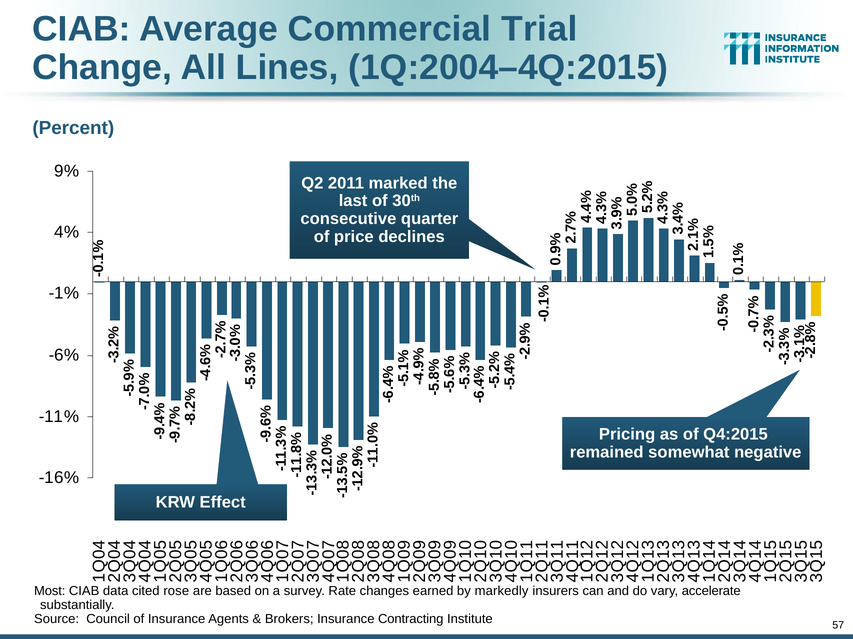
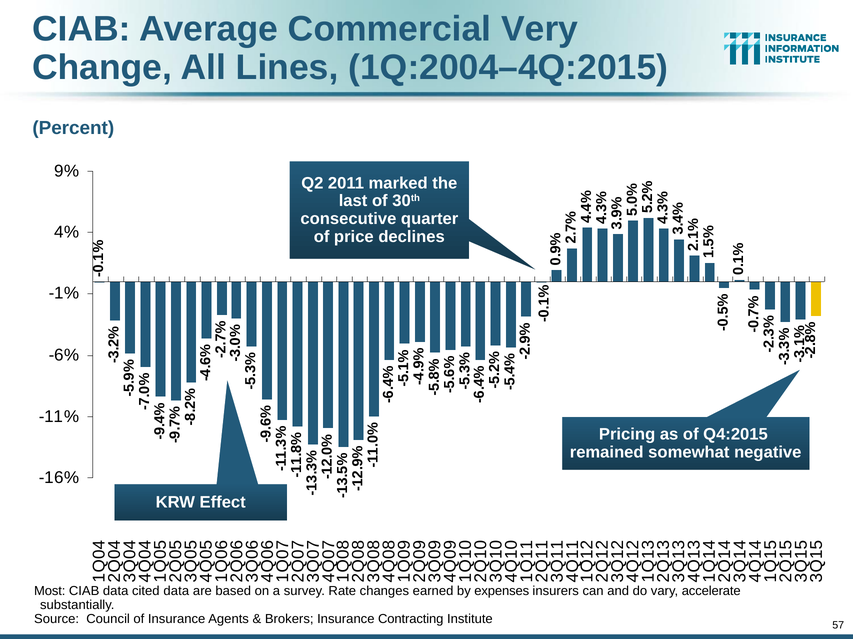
Trial: Trial -> Very (540, 29)
cited rose: rose -> data (176, 592)
markedly: markedly -> expenses (502, 592)
